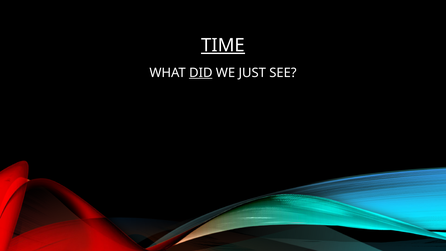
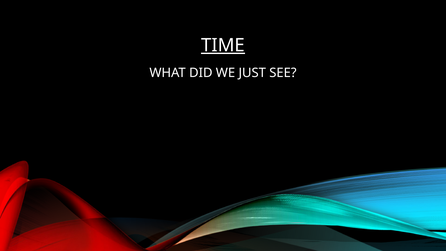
DID underline: present -> none (201, 73)
